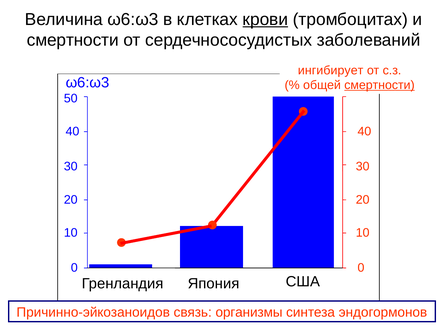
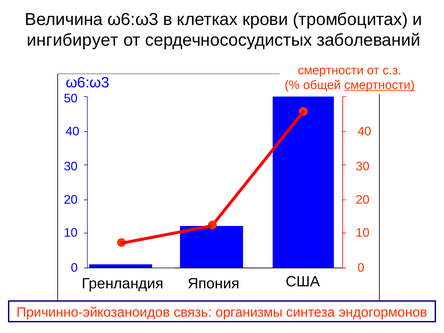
крови underline: present -> none (265, 19)
смертности: смертности -> ингибирует (73, 40)
ингибирует: ингибирует -> смертности (331, 70)
